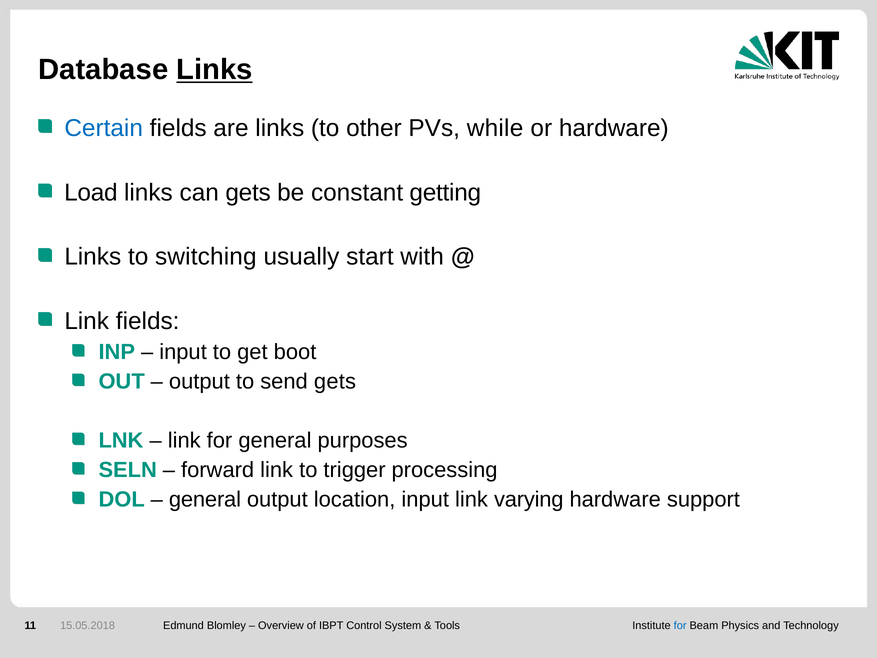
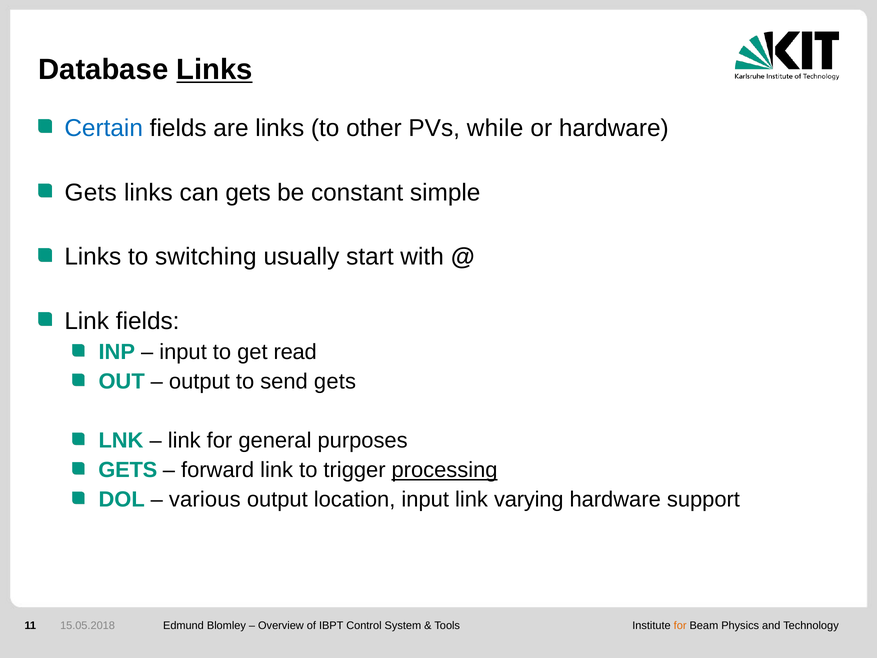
Load: Load -> Gets (91, 193)
getting: getting -> simple (445, 193)
boot: boot -> read (295, 352)
SELN: SELN -> GETS (128, 470)
processing underline: none -> present (445, 470)
general: general -> various (205, 500)
for colour: blue -> orange (680, 626)
